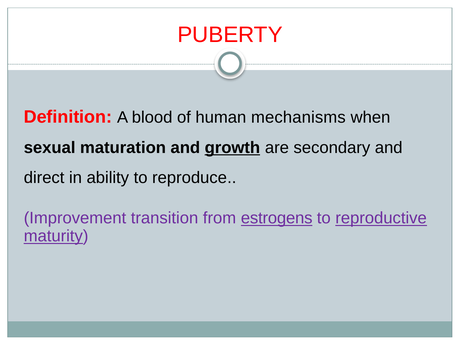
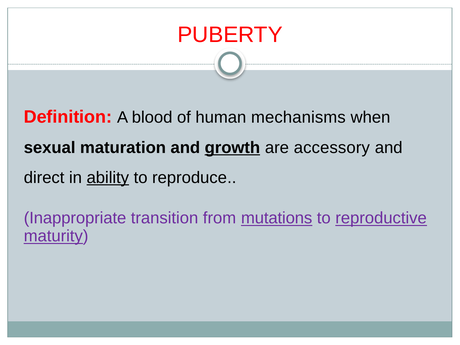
secondary: secondary -> accessory (332, 148)
ability underline: none -> present (108, 178)
Improvement: Improvement -> Inappropriate (75, 218)
estrogens: estrogens -> mutations (277, 218)
